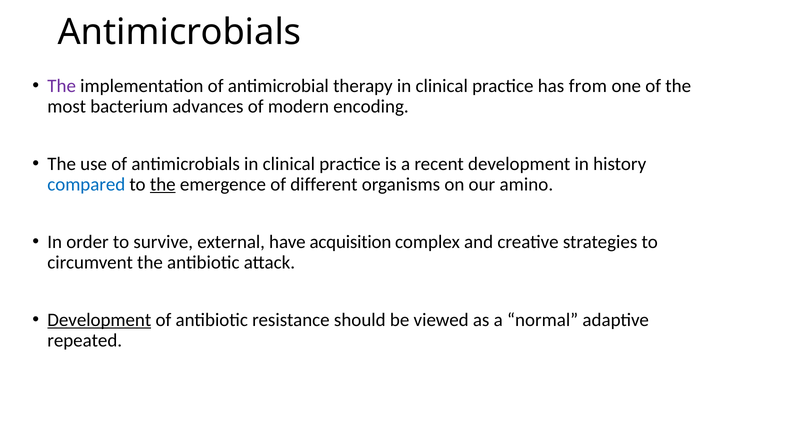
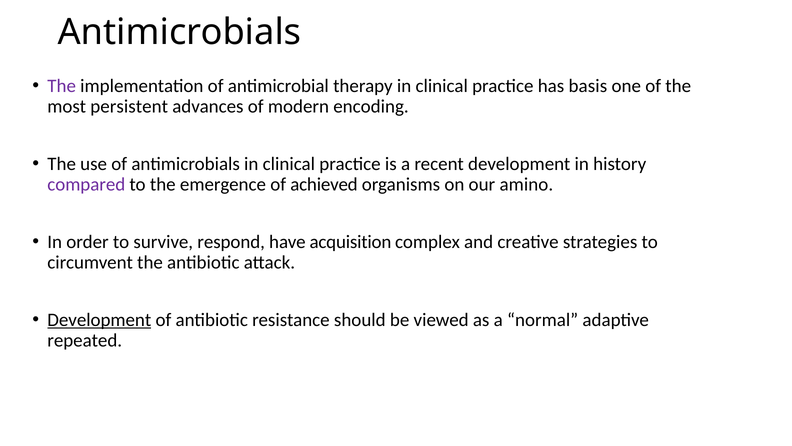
from: from -> basis (588, 86)
bacterium: bacterium -> persistent (129, 106)
compared colour: blue -> purple (86, 184)
the underline: present -> none (163, 184)
different: different -> achieved (324, 184)
external: external -> respond (231, 242)
